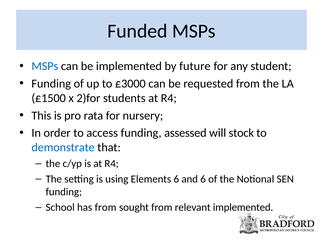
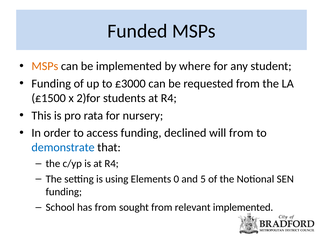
MSPs colour: blue -> orange (45, 66)
future: future -> where (195, 66)
assessed: assessed -> declined (185, 133)
will stock: stock -> from (241, 133)
Elements 6: 6 -> 0 (176, 179)
and 6: 6 -> 5 (203, 179)
